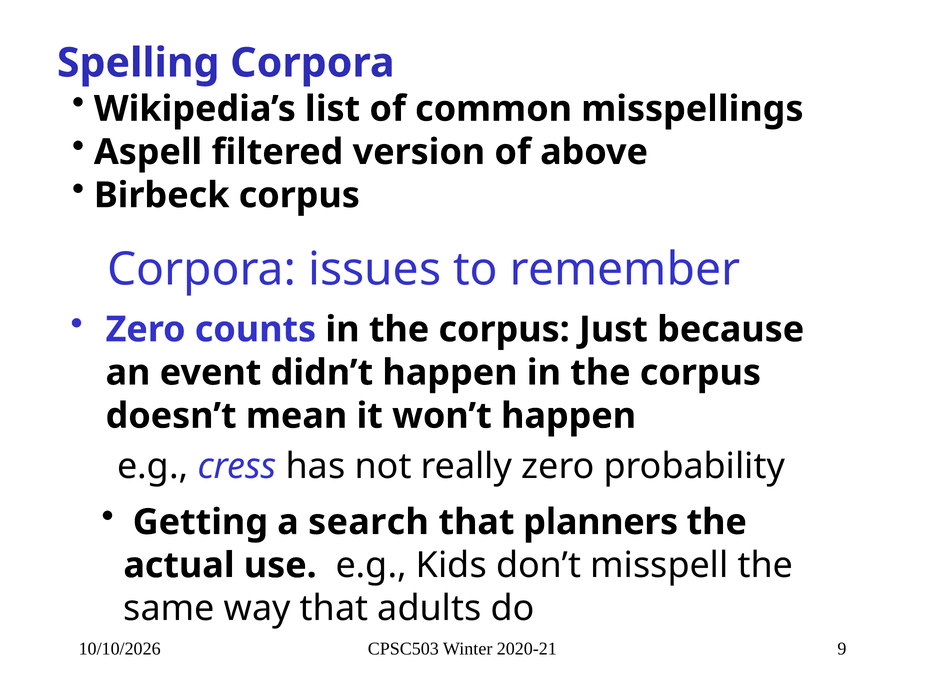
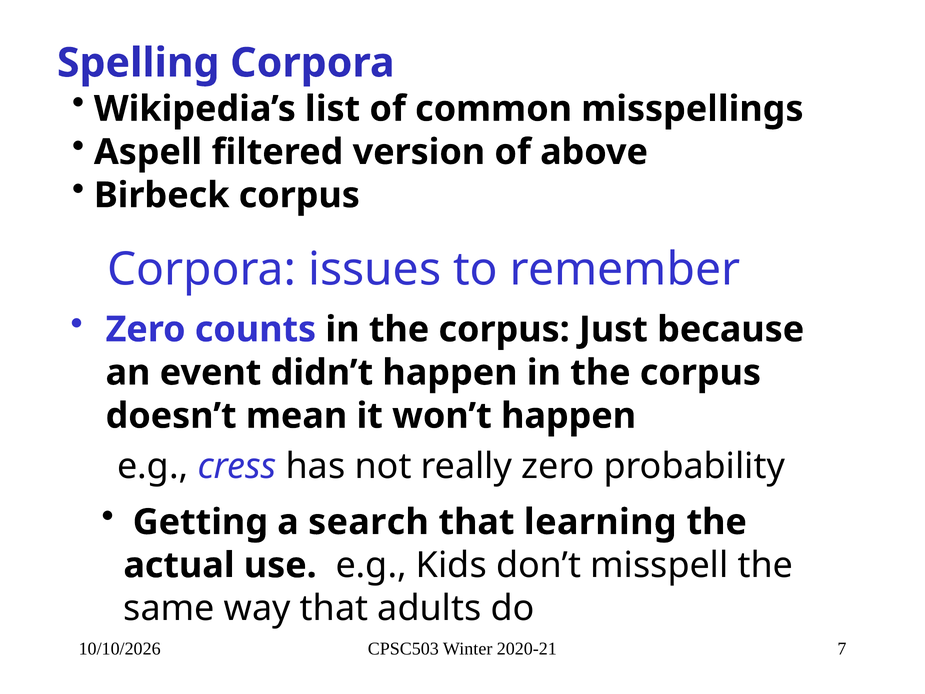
planners: planners -> learning (600, 522)
9: 9 -> 7 (842, 649)
